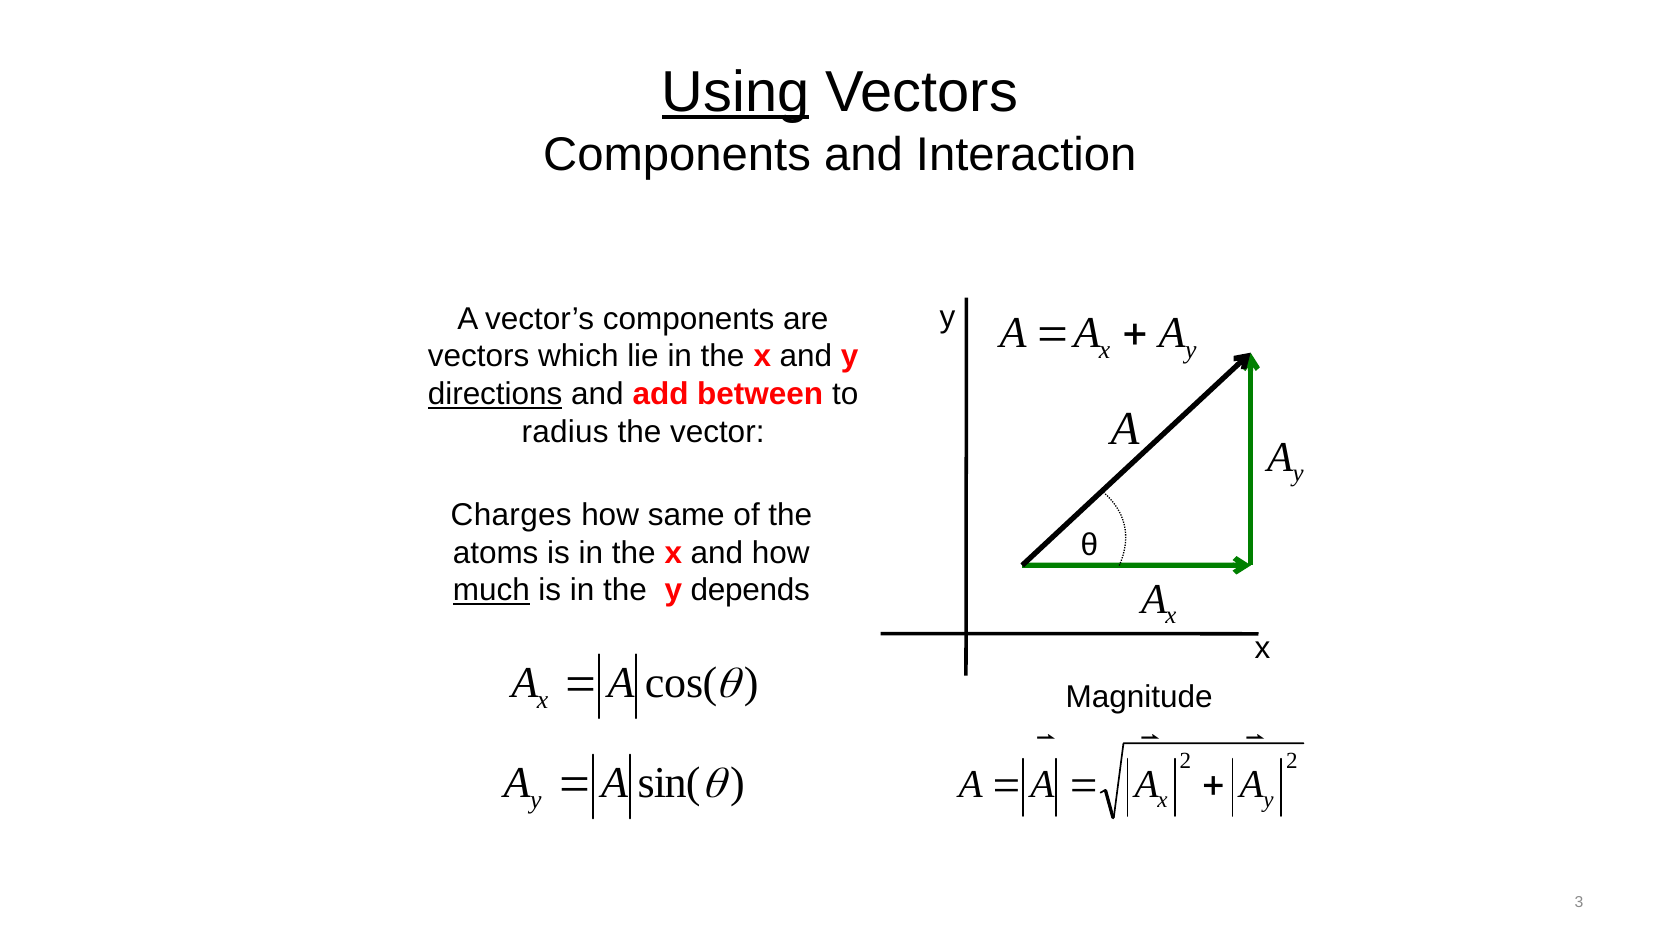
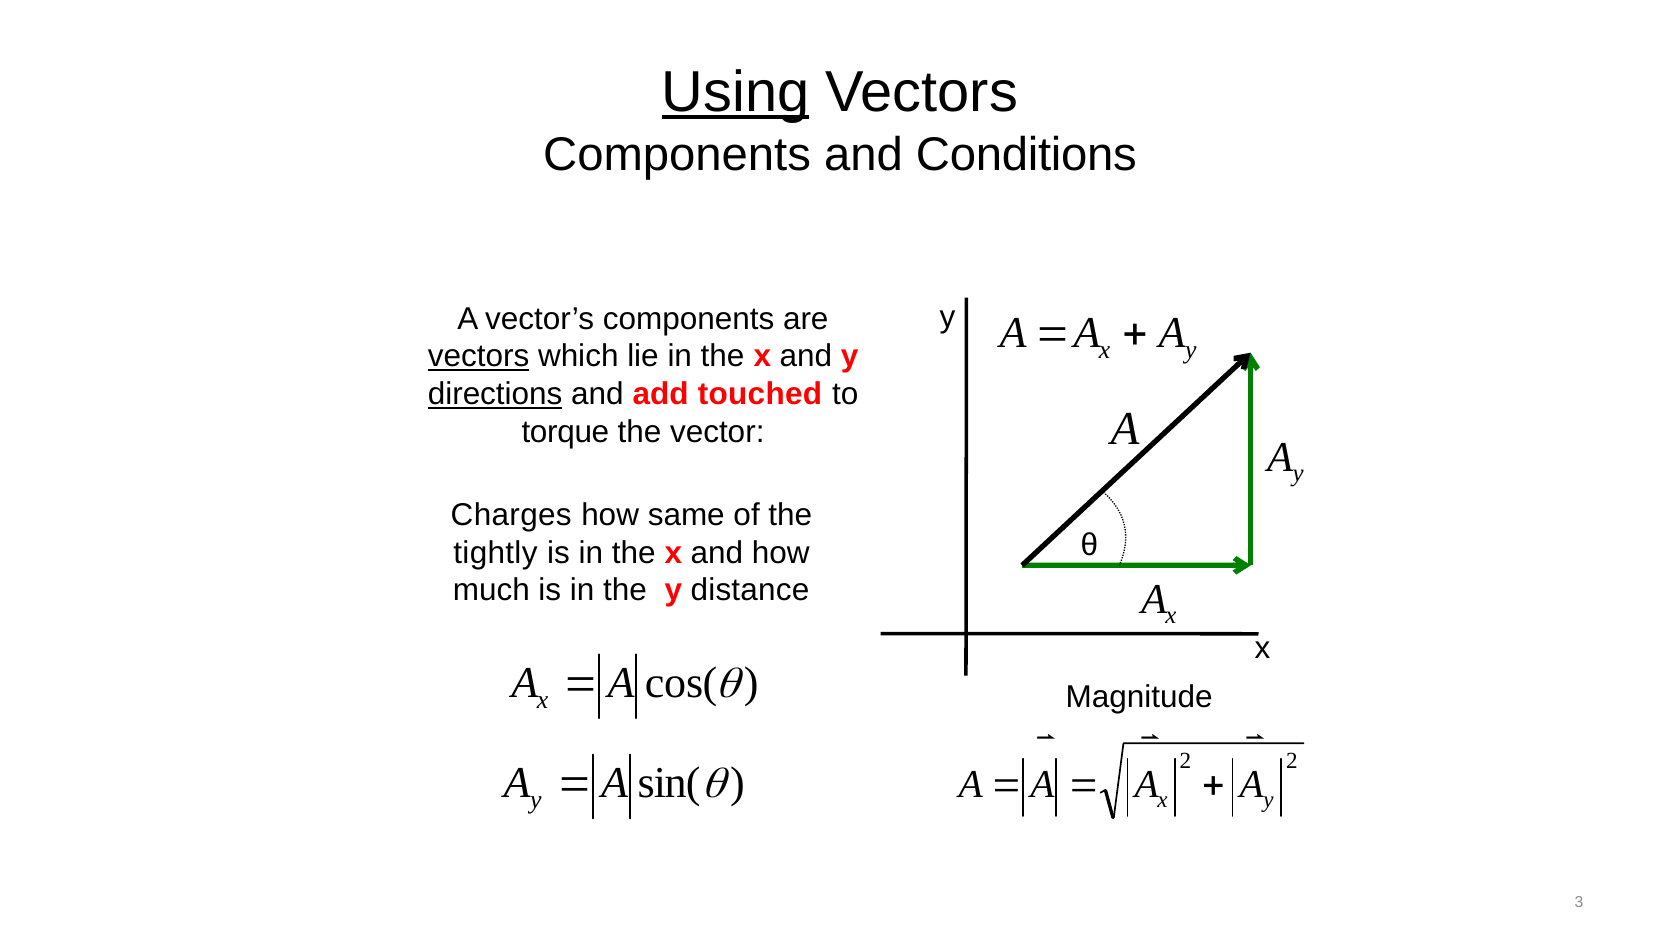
Interaction: Interaction -> Conditions (1026, 154)
vectors underline: none -> present (479, 356)
between: between -> touched (760, 394)
radius: radius -> torque (565, 432)
atoms: atoms -> tightly (496, 553)
much underline: present -> none (491, 590)
depends: depends -> distance (750, 590)
